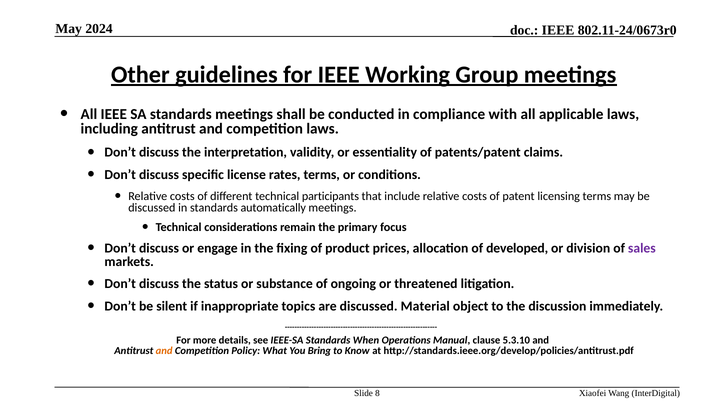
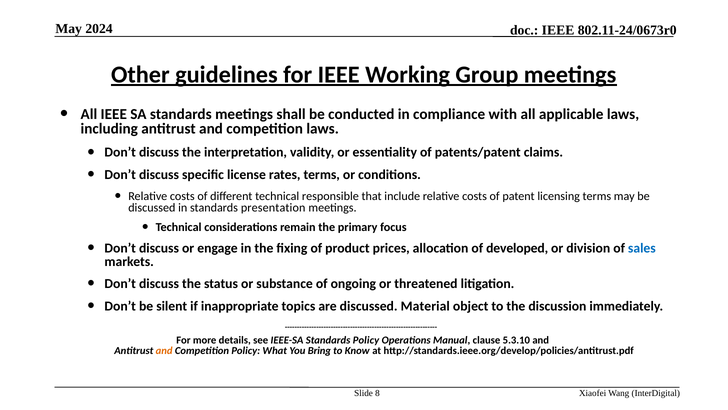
participants: participants -> responsible (330, 196)
automatically: automatically -> presentation (273, 208)
sales colour: purple -> blue (642, 248)
Standards When: When -> Policy (366, 340)
